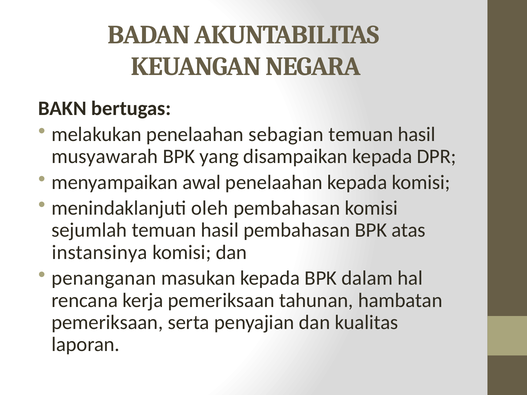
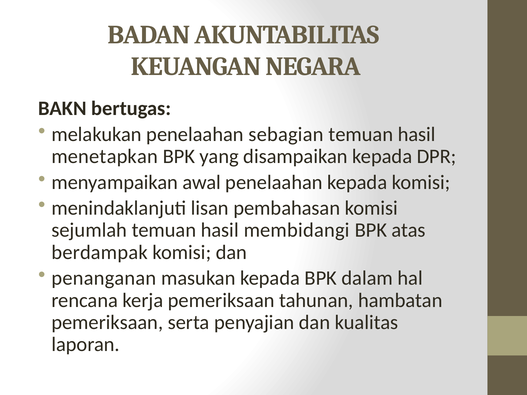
musyawarah: musyawarah -> menetapkan (105, 157)
oleh: oleh -> lisan (210, 208)
hasil pembahasan: pembahasan -> membidangi (297, 230)
instansinya: instansinya -> berdampak (100, 253)
